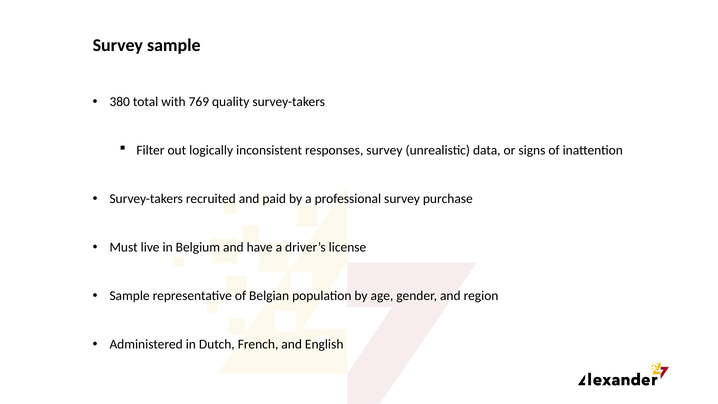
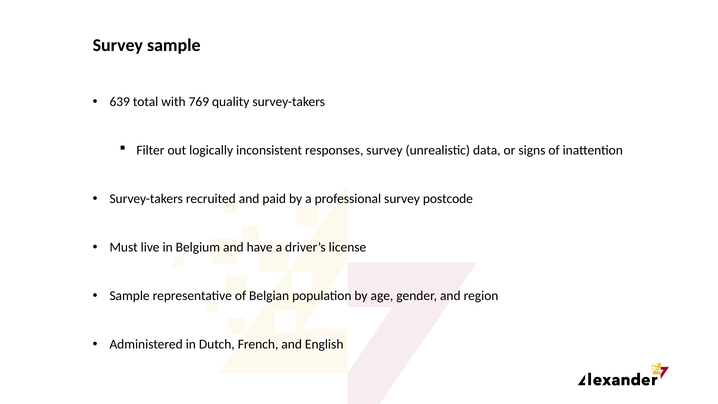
380: 380 -> 639 (120, 102)
purchase: purchase -> postcode (448, 199)
